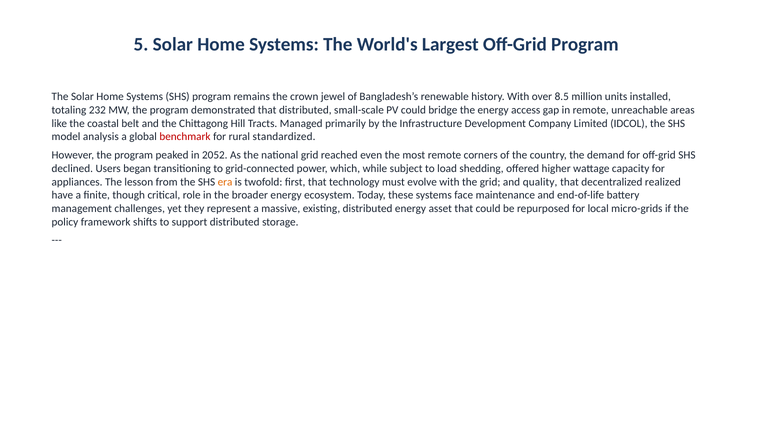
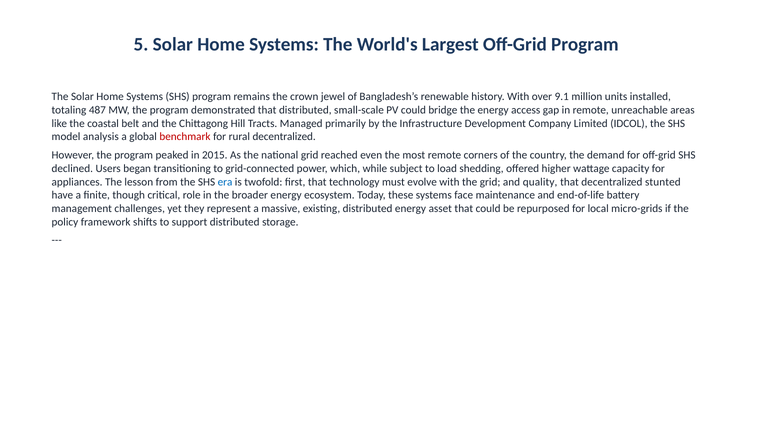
8.5: 8.5 -> 9.1 (562, 96)
232: 232 -> 487 (97, 110)
rural standardized: standardized -> decentralized (284, 137)
2052: 2052 -> 2015 (215, 155)
era colour: orange -> blue (225, 182)
realized: realized -> stunted (663, 182)
